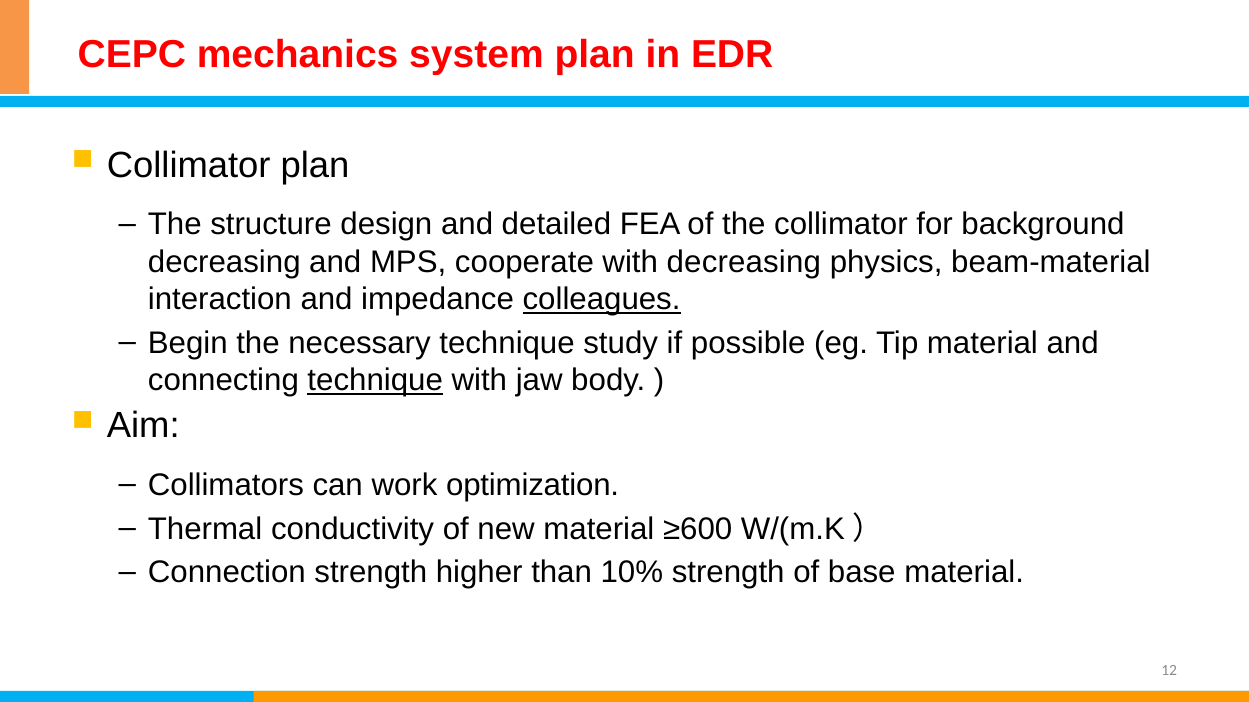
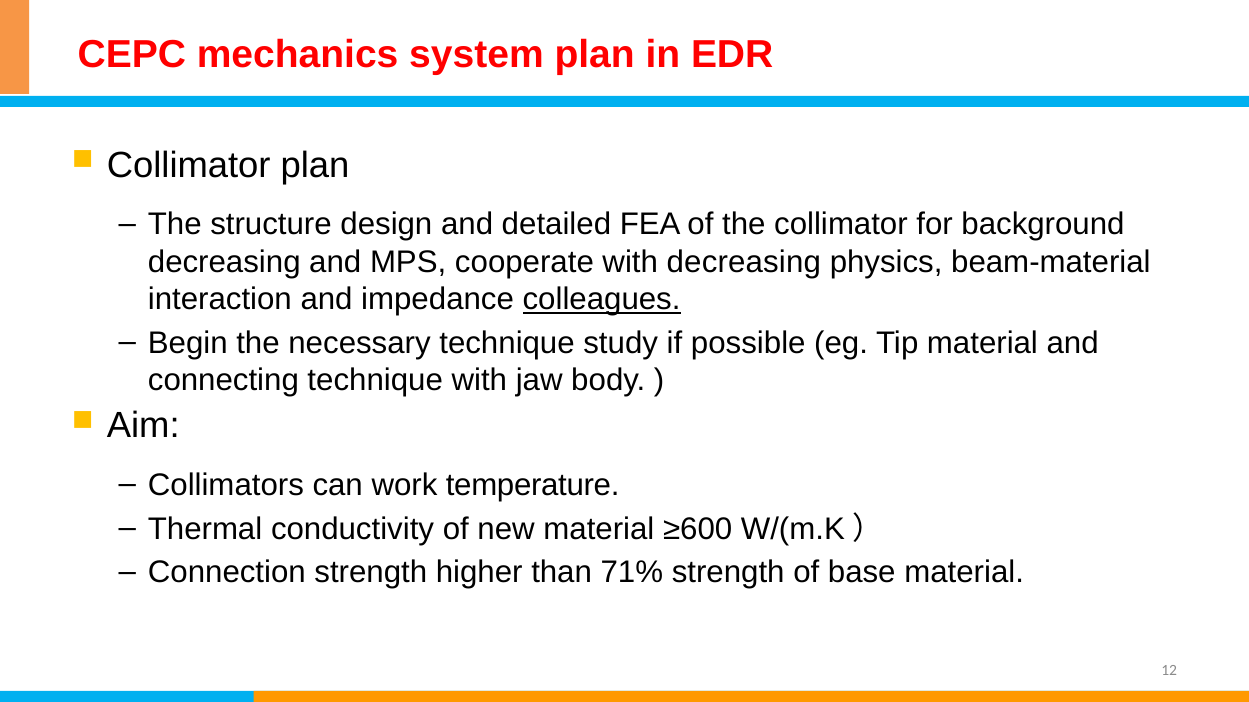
technique underline: present -> none (375, 381)
optimization: optimization -> temperature (533, 486)
10%: 10% -> 71% (632, 573)
